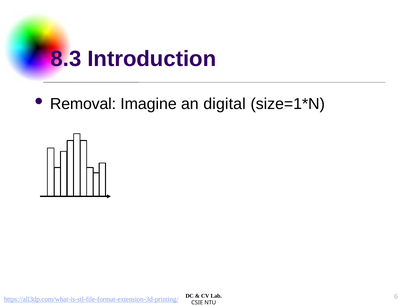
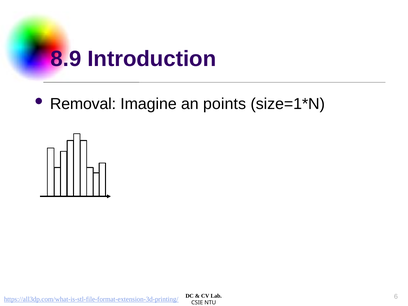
8.3: 8.3 -> 8.9 (66, 59)
digital: digital -> points (225, 104)
